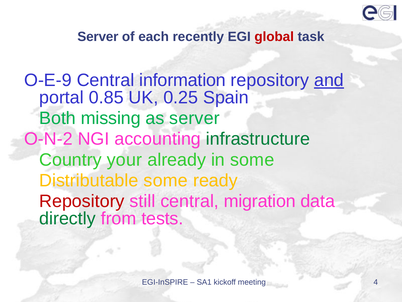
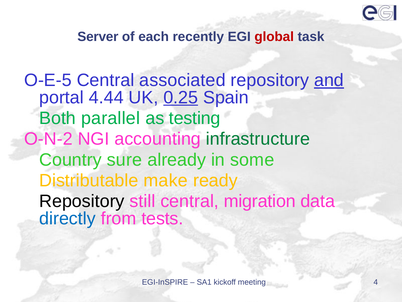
O-E-9: O-E-9 -> O-E-5 (48, 80)
information: information -> associated (182, 80)
0.85: 0.85 -> 4.44 (106, 97)
0.25 underline: none -> present (181, 97)
missing: missing -> parallel (111, 118)
as server: server -> testing (195, 118)
your: your -> sure (125, 160)
Distributable some: some -> make (166, 180)
Repository colour: red -> black (82, 201)
directly colour: green -> blue (67, 218)
